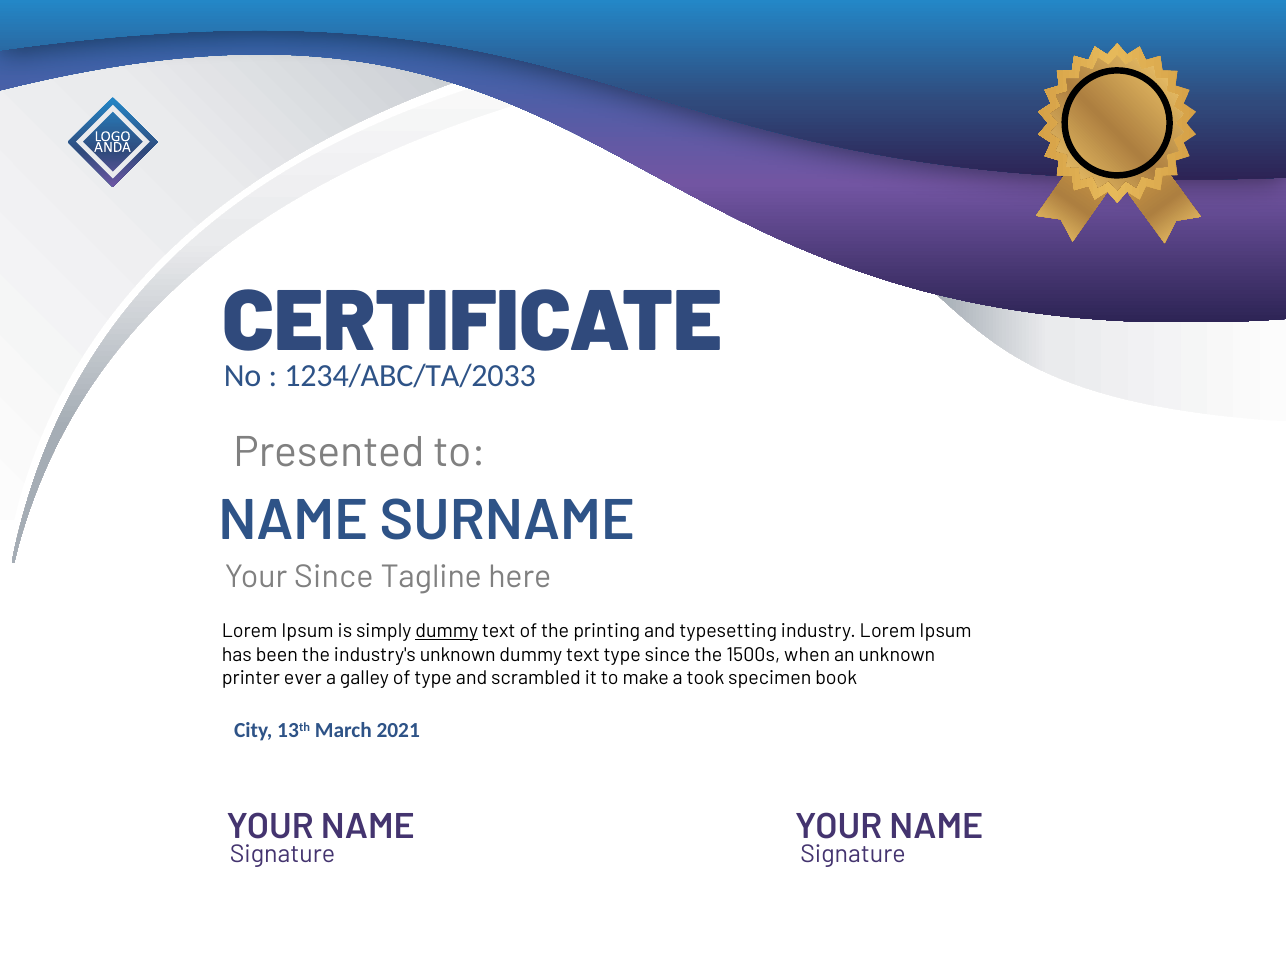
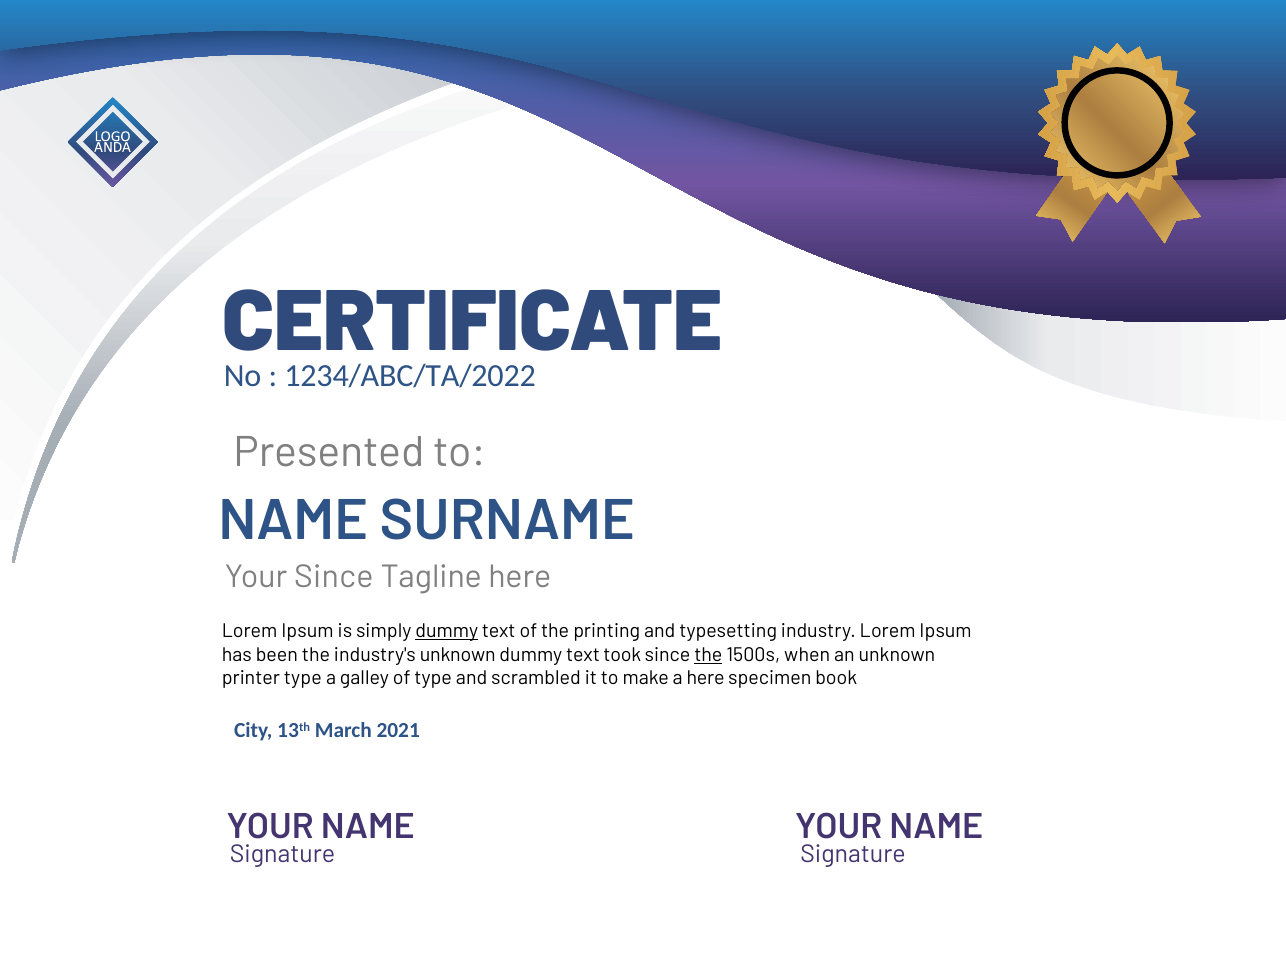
1234/ABC/TA/2033: 1234/ABC/TA/2033 -> 1234/ABC/TA/2022 (410, 375)
text type: type -> took (622, 654)
the underline: none -> present (708, 654)
printer ever: ever -> type (303, 678)
a took: took -> here (706, 678)
